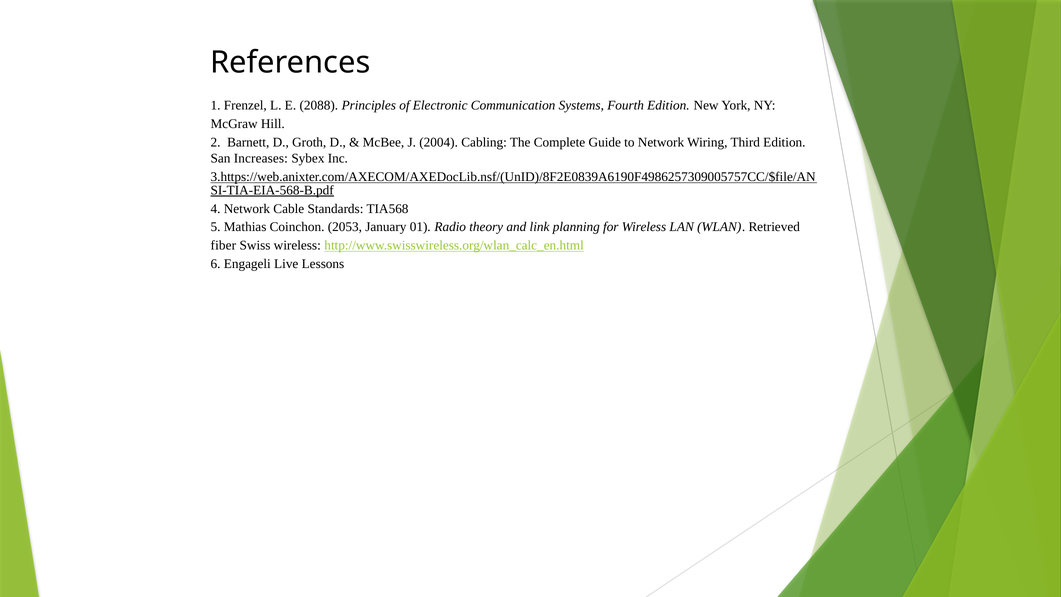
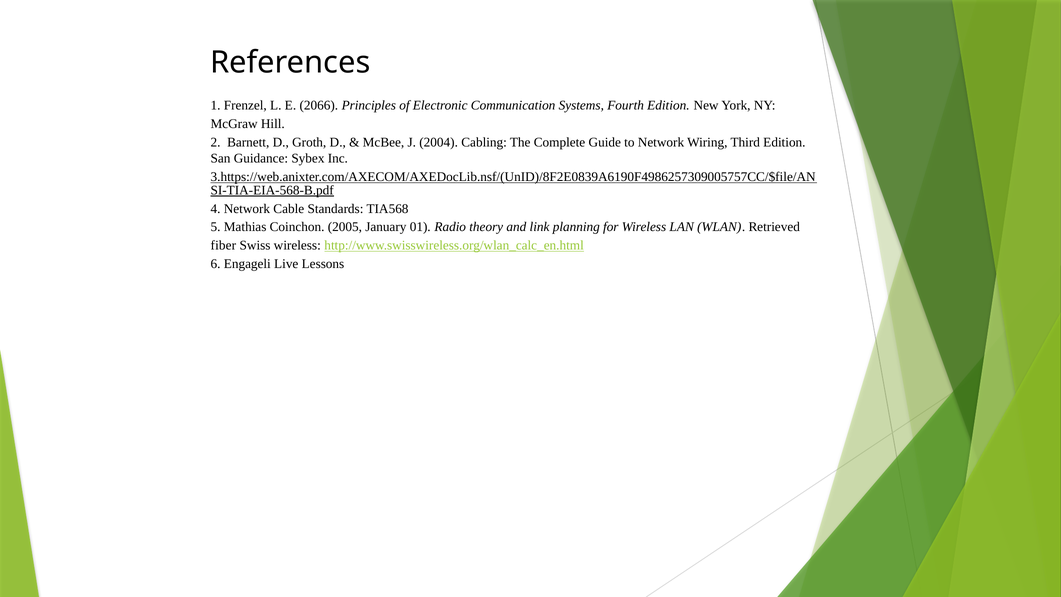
2088: 2088 -> 2066 (319, 105)
Increases: Increases -> Guidance (261, 158)
2053: 2053 -> 2005 (345, 227)
